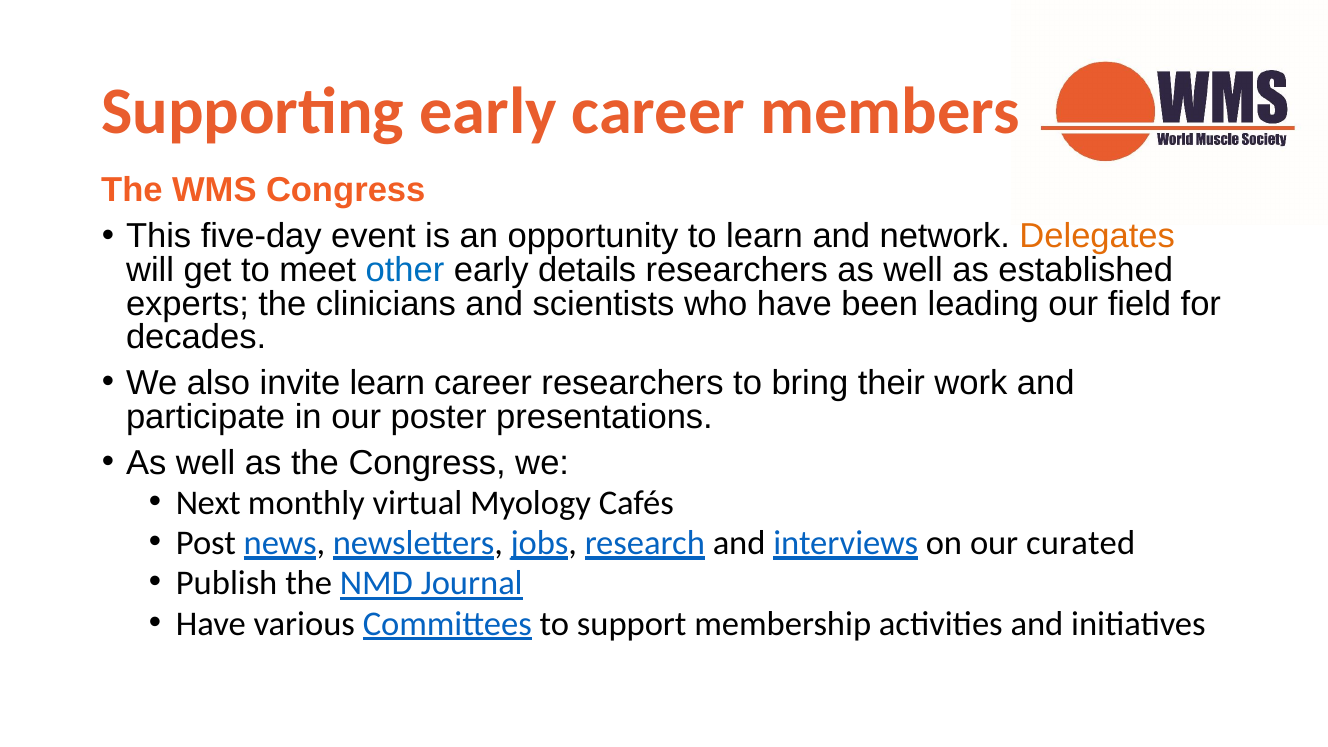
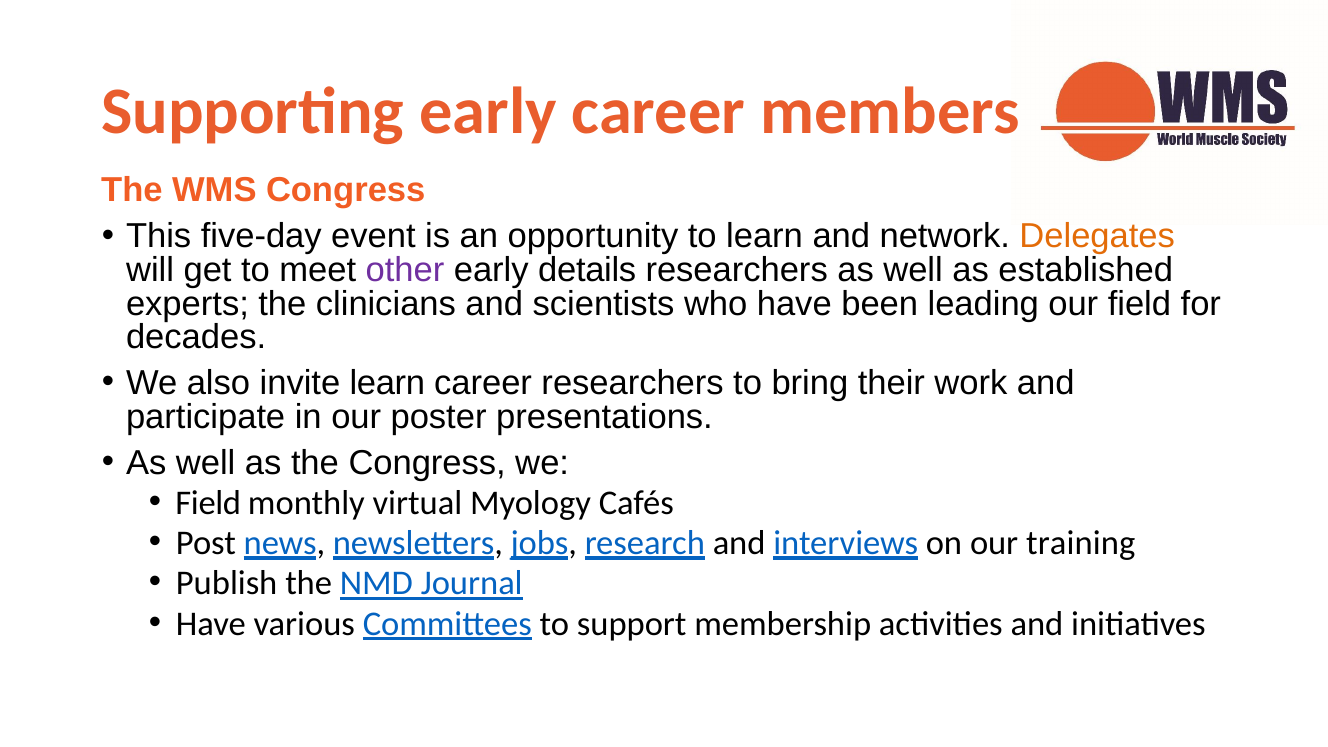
other colour: blue -> purple (405, 270)
Next: Next -> Field (208, 503)
curated: curated -> training (1081, 543)
